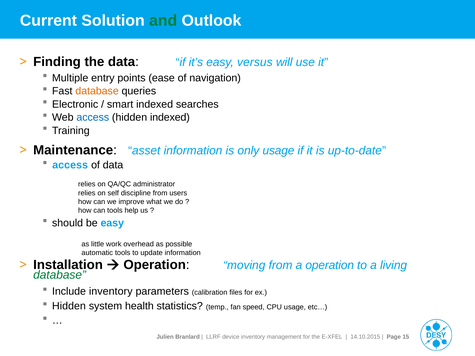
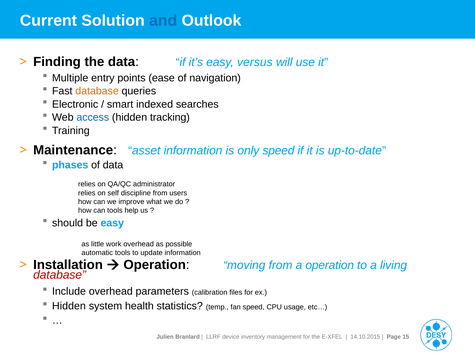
and colour: green -> blue (163, 21)
hidden indexed: indexed -> tracking (170, 117)
only usage: usage -> speed (278, 151)
access: access -> phases (70, 165)
database colour: green -> red (60, 275)
Include inventory: inventory -> overhead (111, 292)
